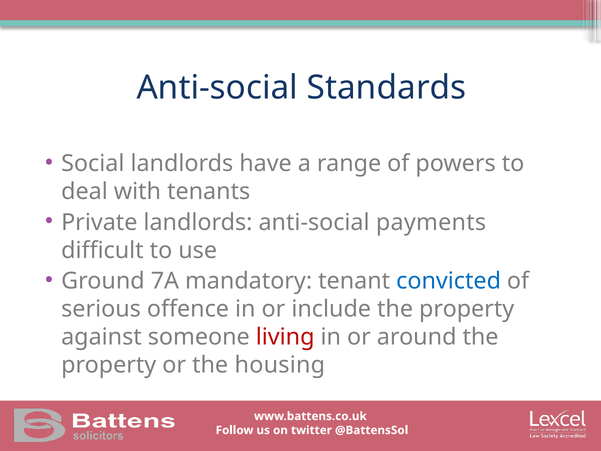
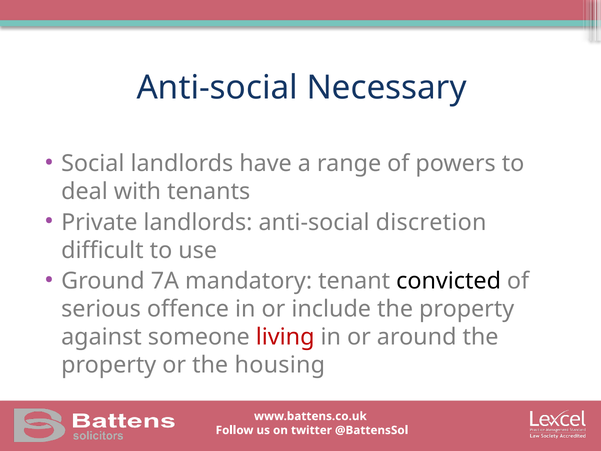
Standards: Standards -> Necessary (387, 88)
payments: payments -> discretion (431, 222)
convicted colour: blue -> black (449, 281)
